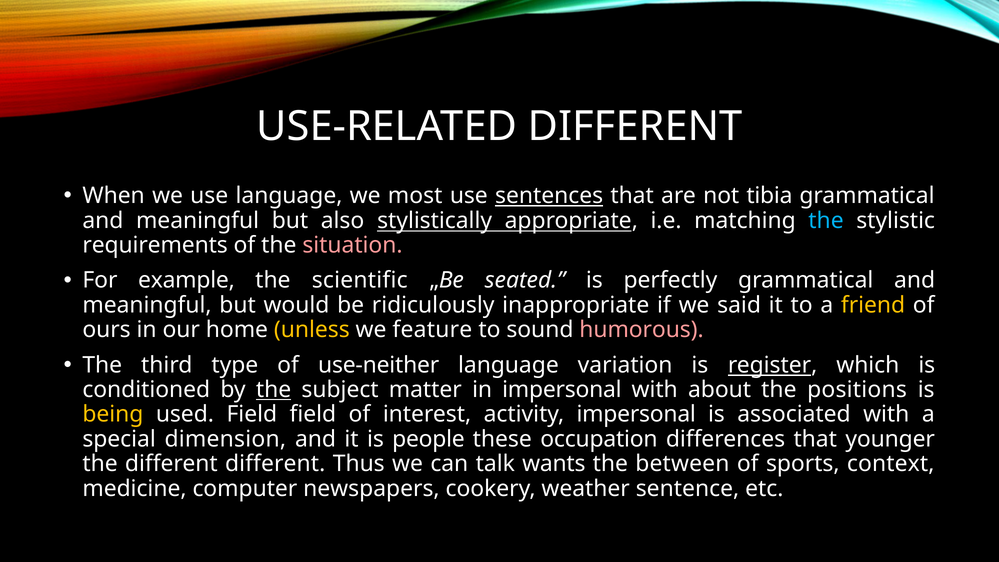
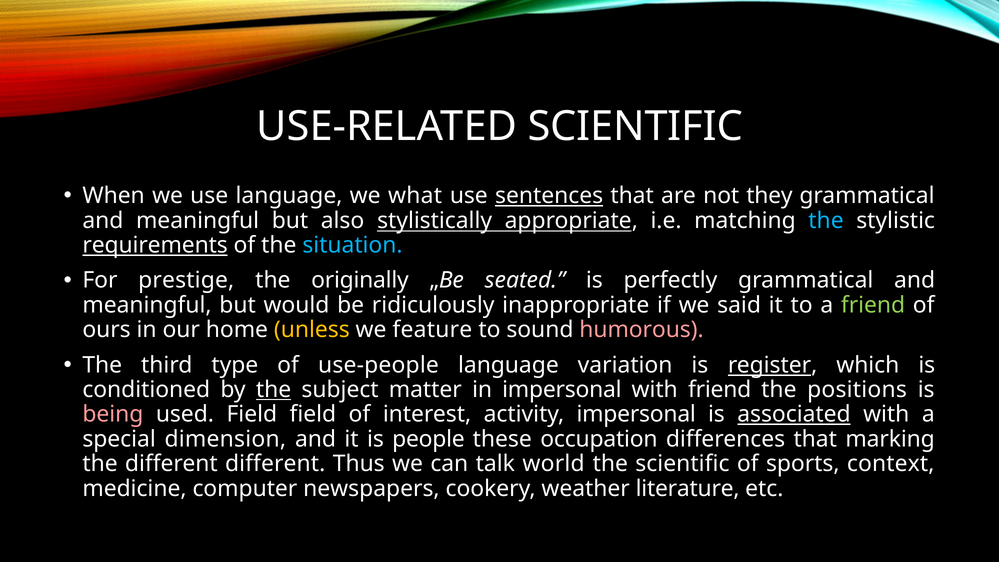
USE-RELATED DIFFERENT: DIFFERENT -> SCIENTIFIC (635, 127)
most: most -> what (415, 196)
tibia: tibia -> they (769, 196)
requirements underline: none -> present (155, 245)
situation colour: pink -> light blue (352, 245)
example: example -> prestige (186, 280)
scientific: scientific -> originally (360, 280)
friend colour: yellow -> light green (873, 305)
use-neither: use-neither -> use-people (378, 365)
with about: about -> friend (720, 390)
being colour: yellow -> pink (113, 414)
associated underline: none -> present (794, 414)
younger: younger -> marking (890, 439)
wants: wants -> world (554, 464)
the between: between -> scientific (682, 464)
sentence: sentence -> literature (688, 489)
